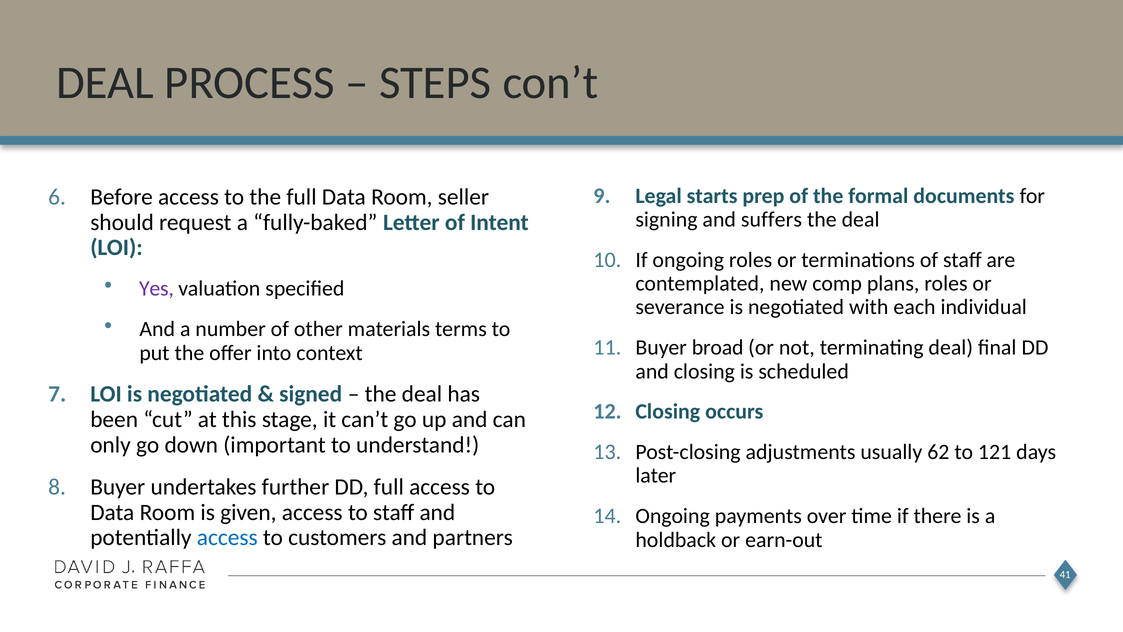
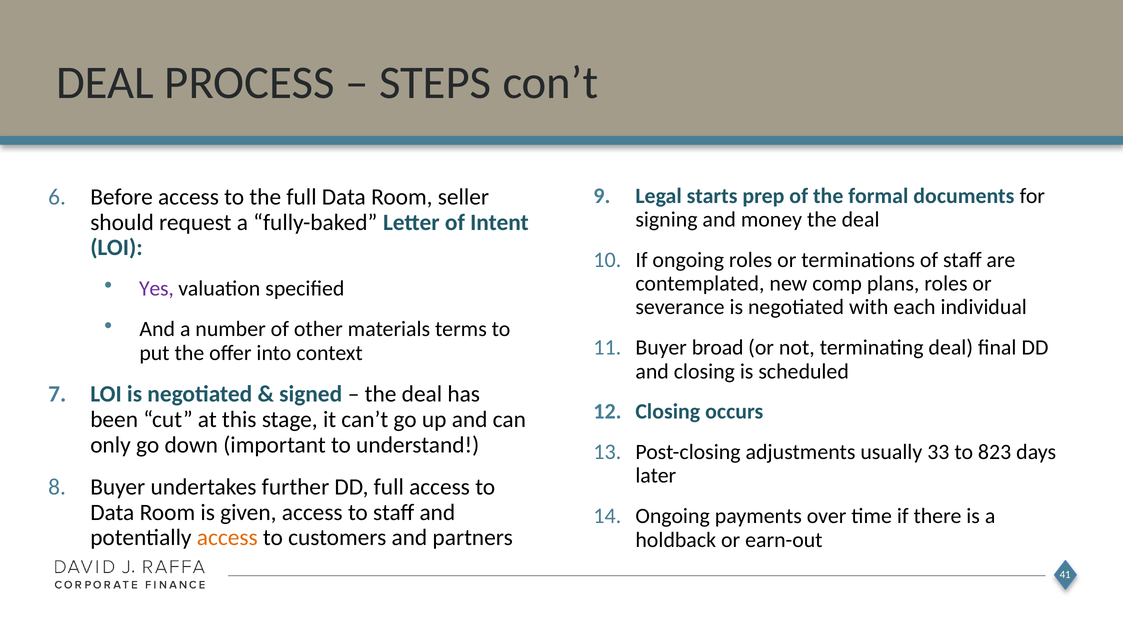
suffers: suffers -> money (771, 219)
62: 62 -> 33 (938, 452)
121: 121 -> 823 (995, 452)
access colour: blue -> orange (227, 537)
